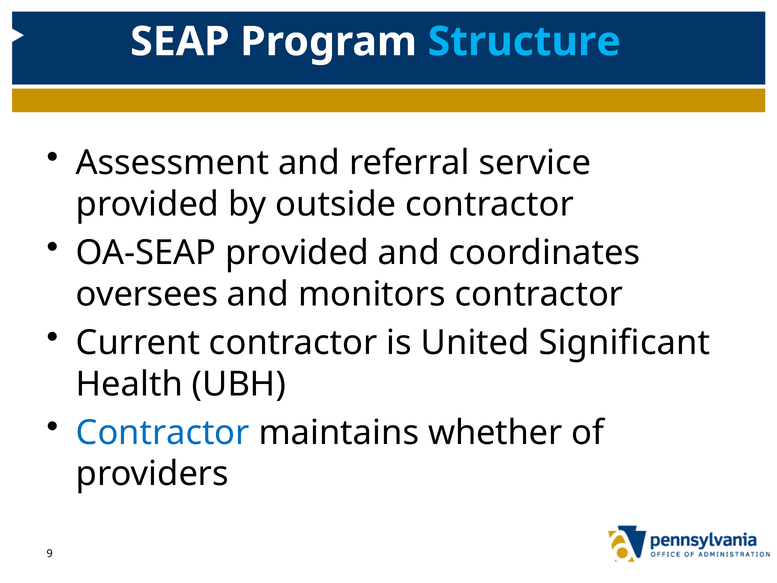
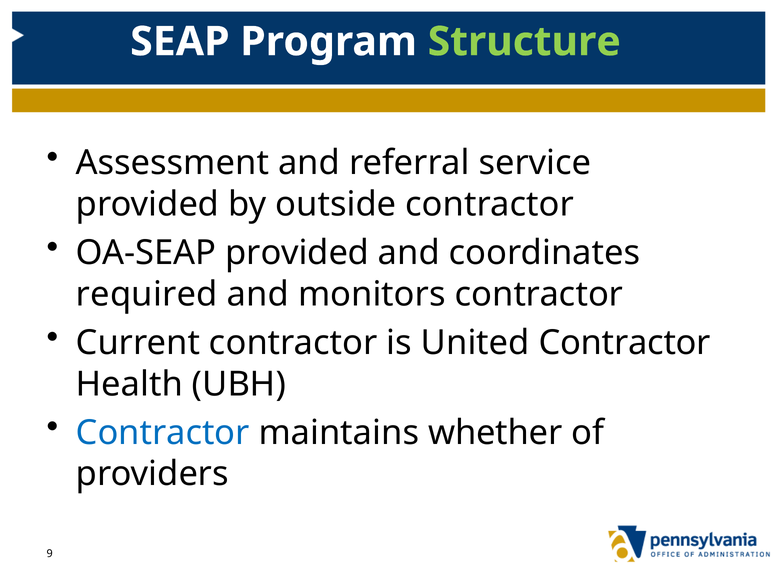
Structure colour: light blue -> light green (524, 42)
oversees: oversees -> required (147, 294)
United Significant: Significant -> Contractor (625, 343)
